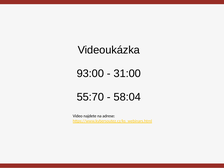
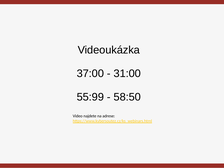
93:00: 93:00 -> 37:00 (90, 73)
55:70: 55:70 -> 55:99 (90, 97)
58:04: 58:04 -> 58:50 (127, 97)
